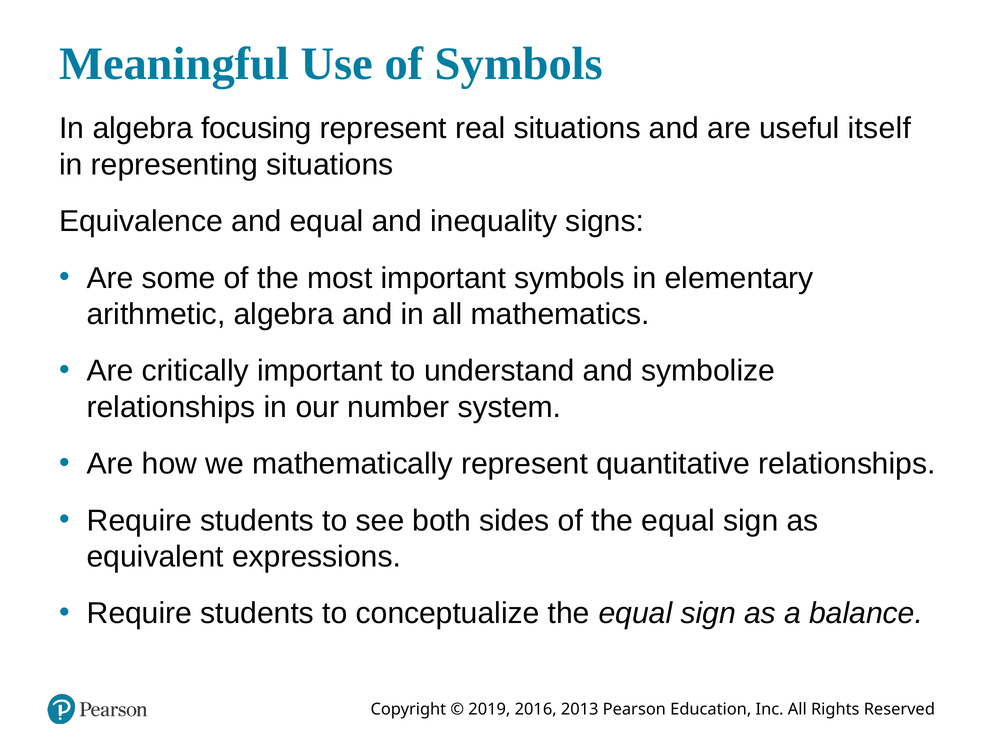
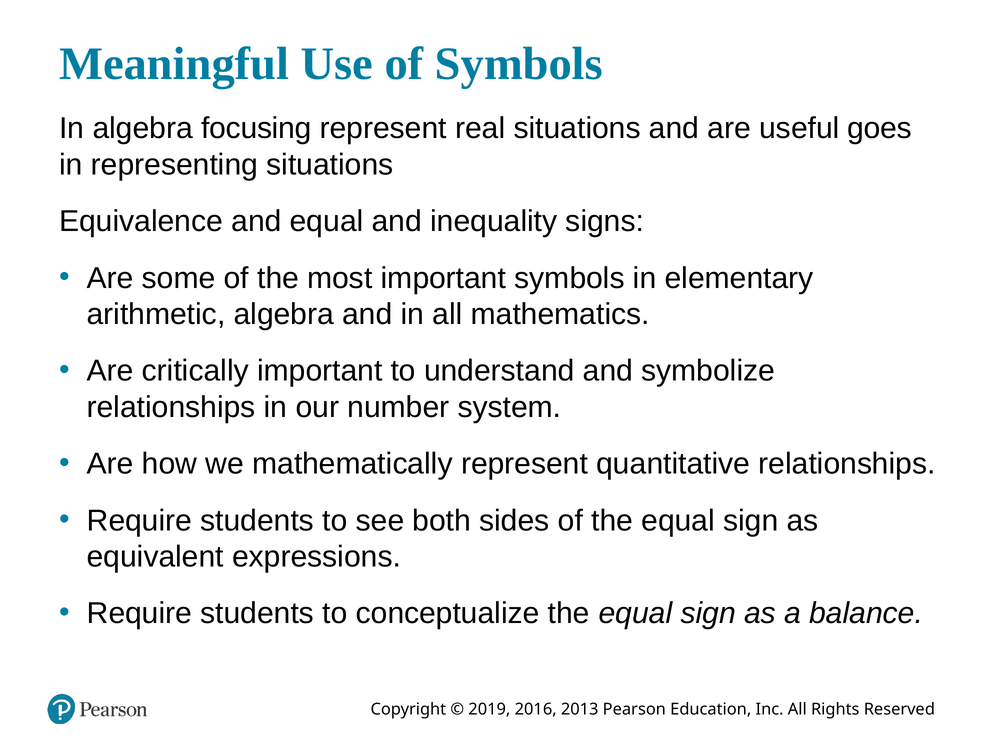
itself: itself -> goes (880, 129)
